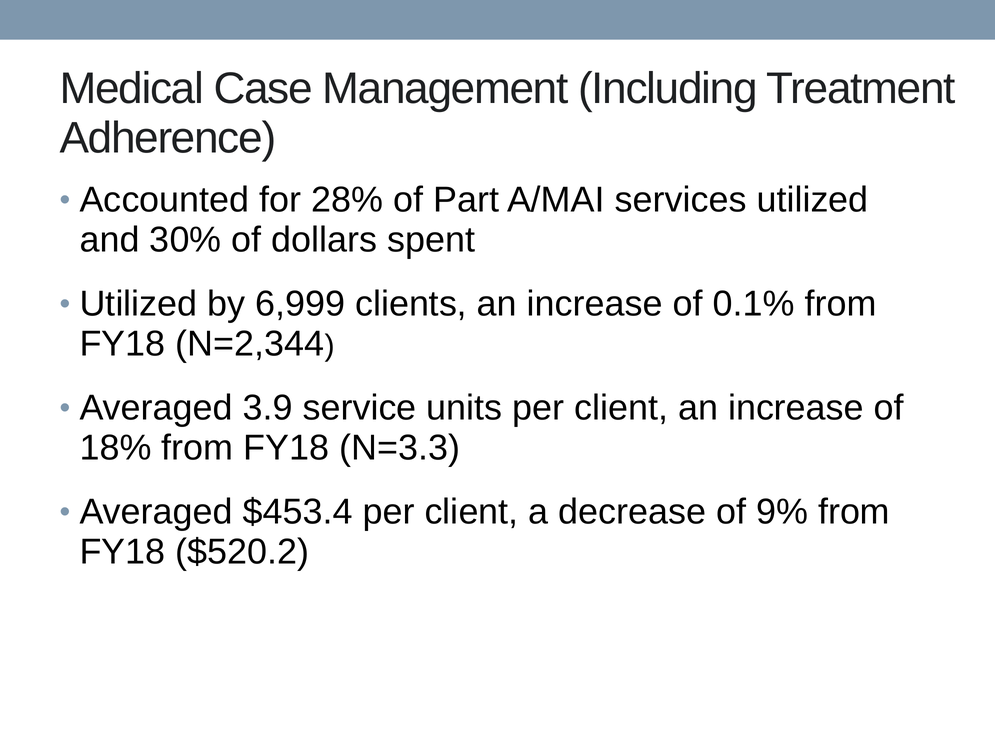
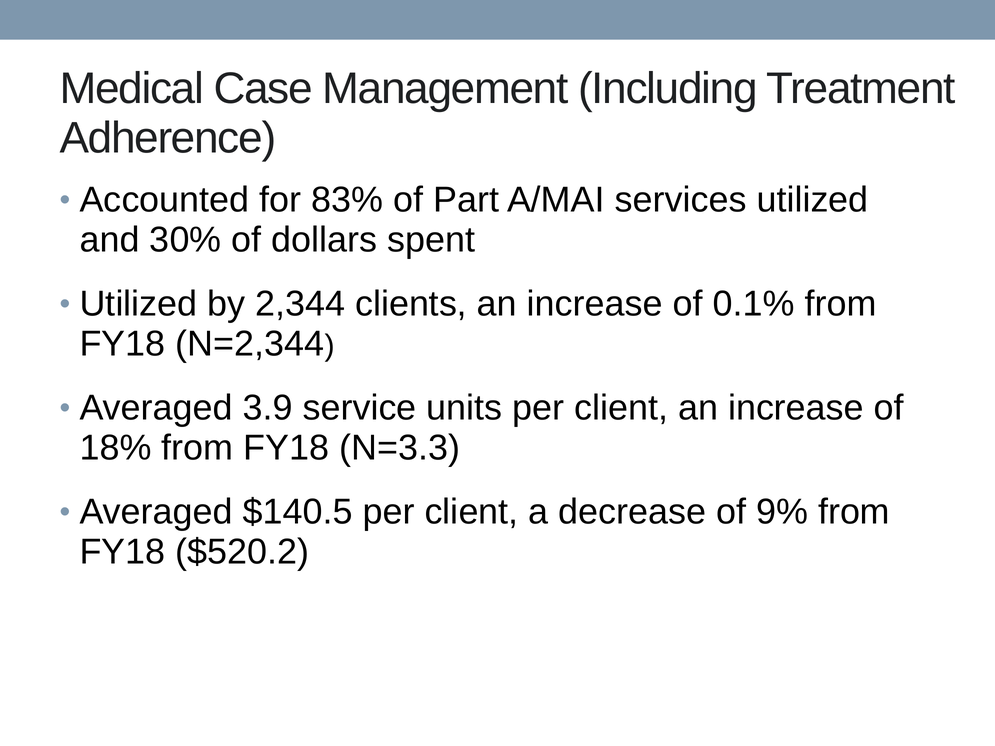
28%: 28% -> 83% (347, 200)
6,999: 6,999 -> 2,344 (300, 304)
$453.4: $453.4 -> $140.5 (298, 512)
